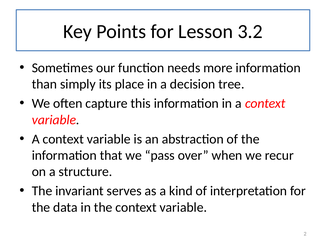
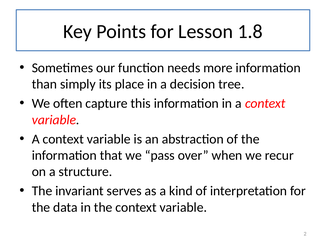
3.2: 3.2 -> 1.8 (250, 32)
